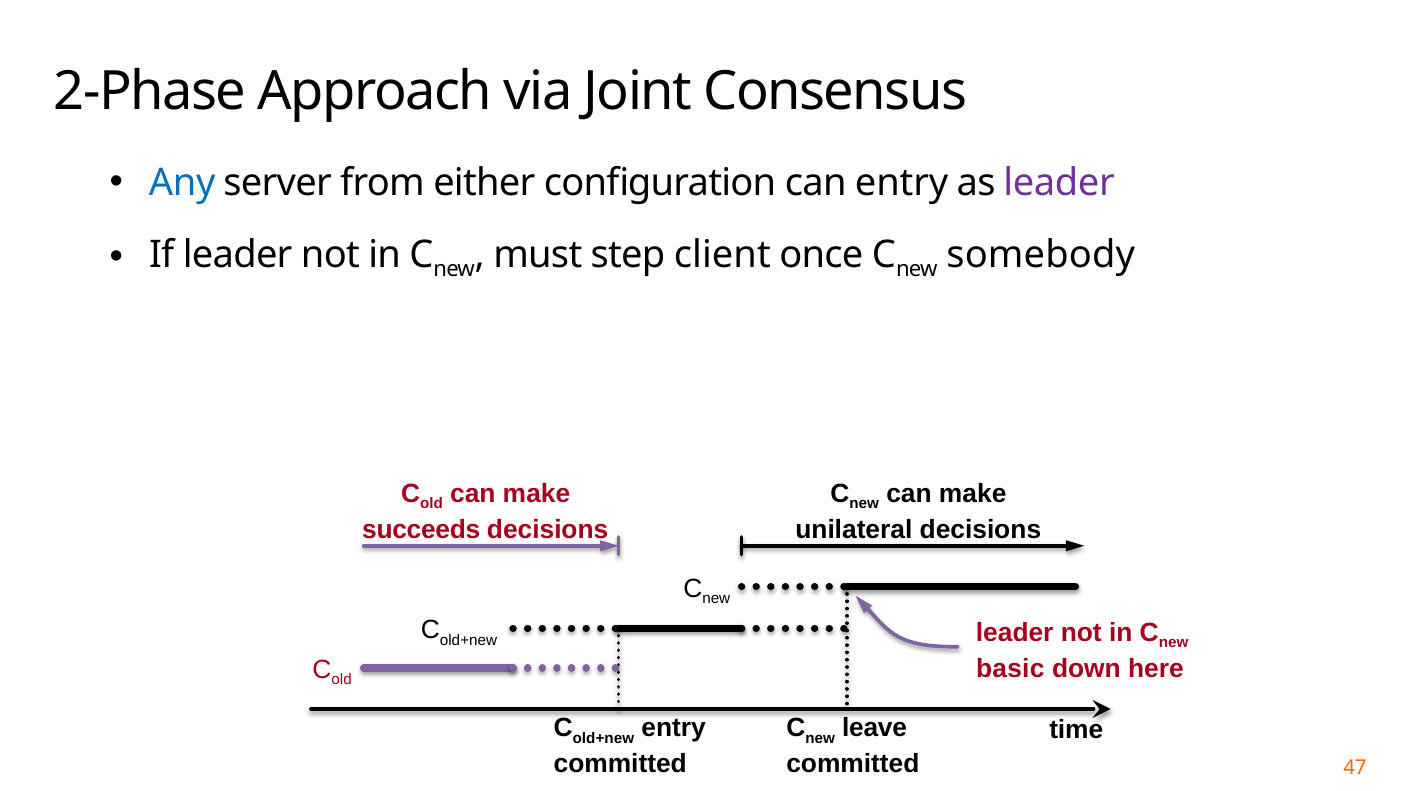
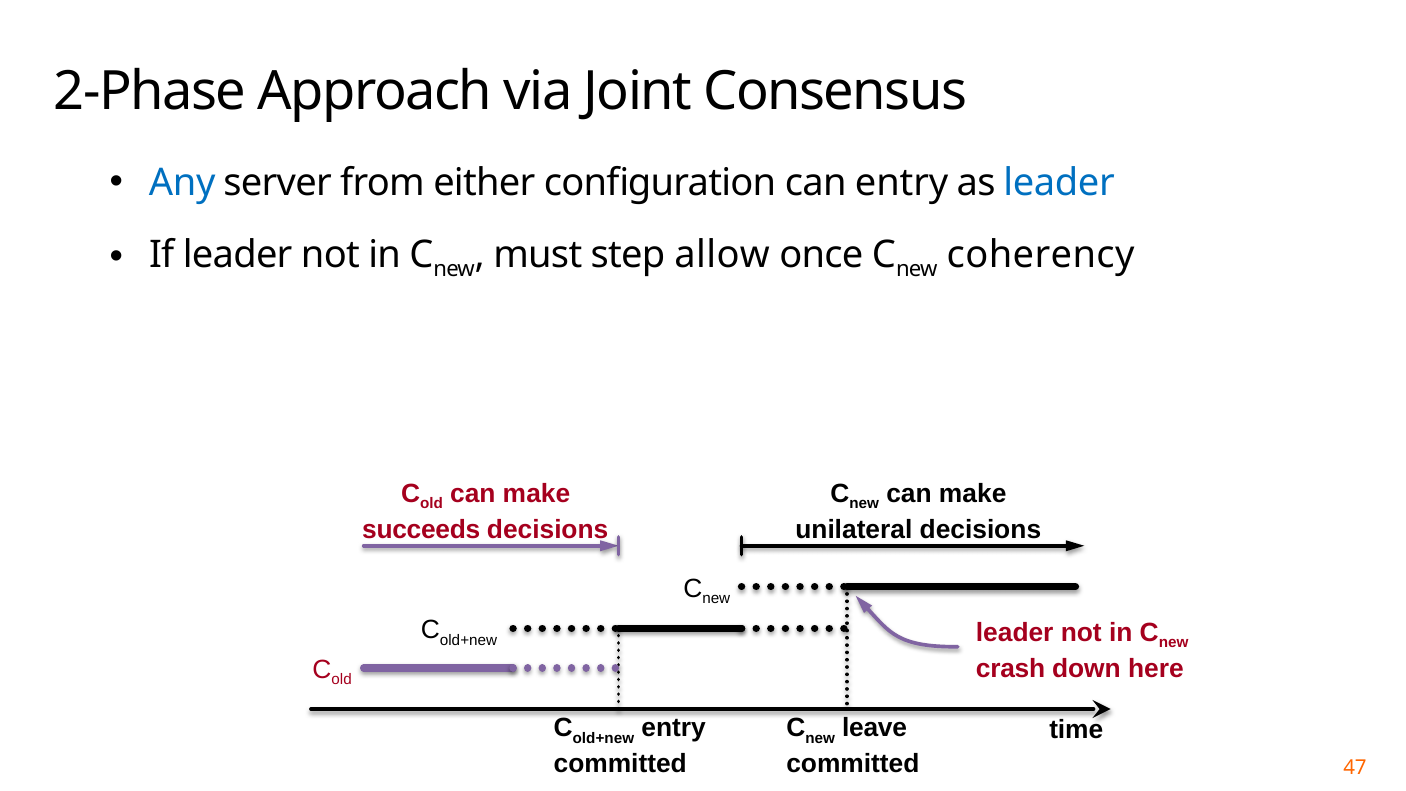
leader colour: purple -> blue (1059, 183)
client: client -> allow (722, 255)
somebody: somebody -> coherency (1041, 255)
basic: basic -> crash (1010, 668)
